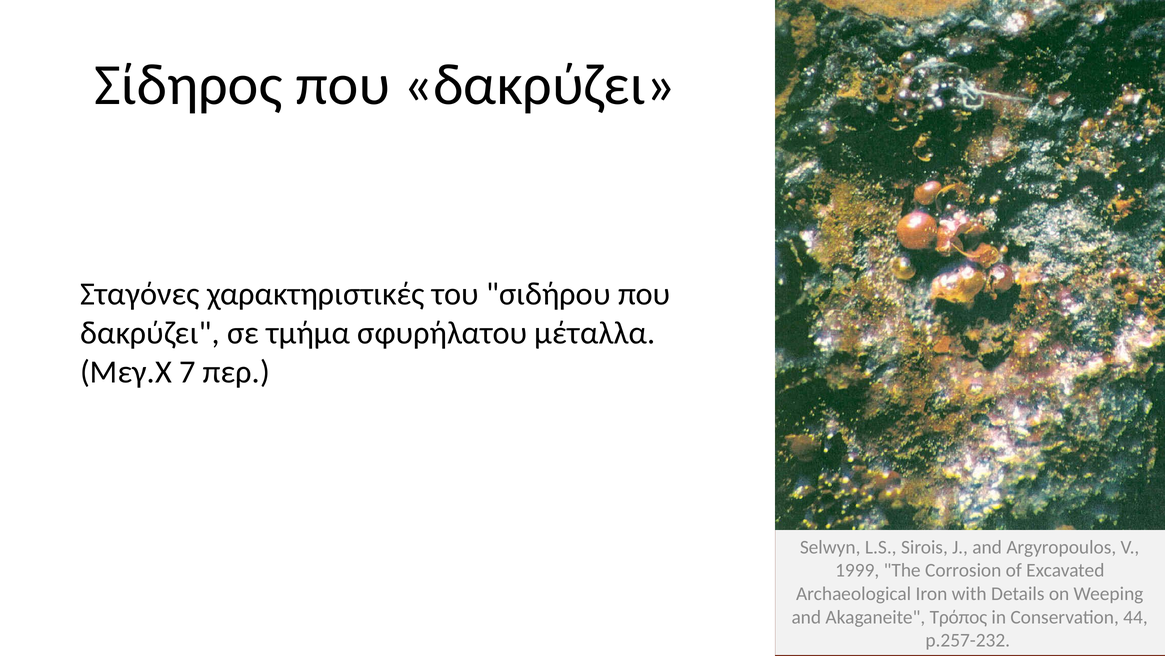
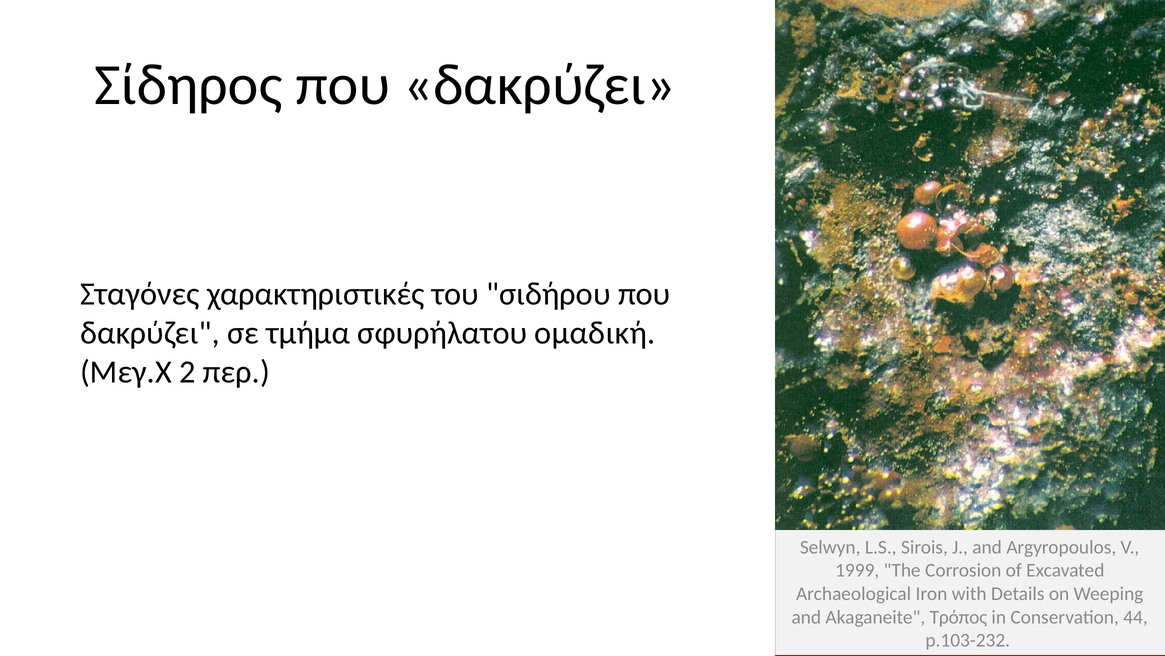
μέταλλα: μέταλλα -> ομαδική (595, 333)
7: 7 -> 2 (187, 372)
p.257-232: p.257-232 -> p.103-232 (968, 640)
